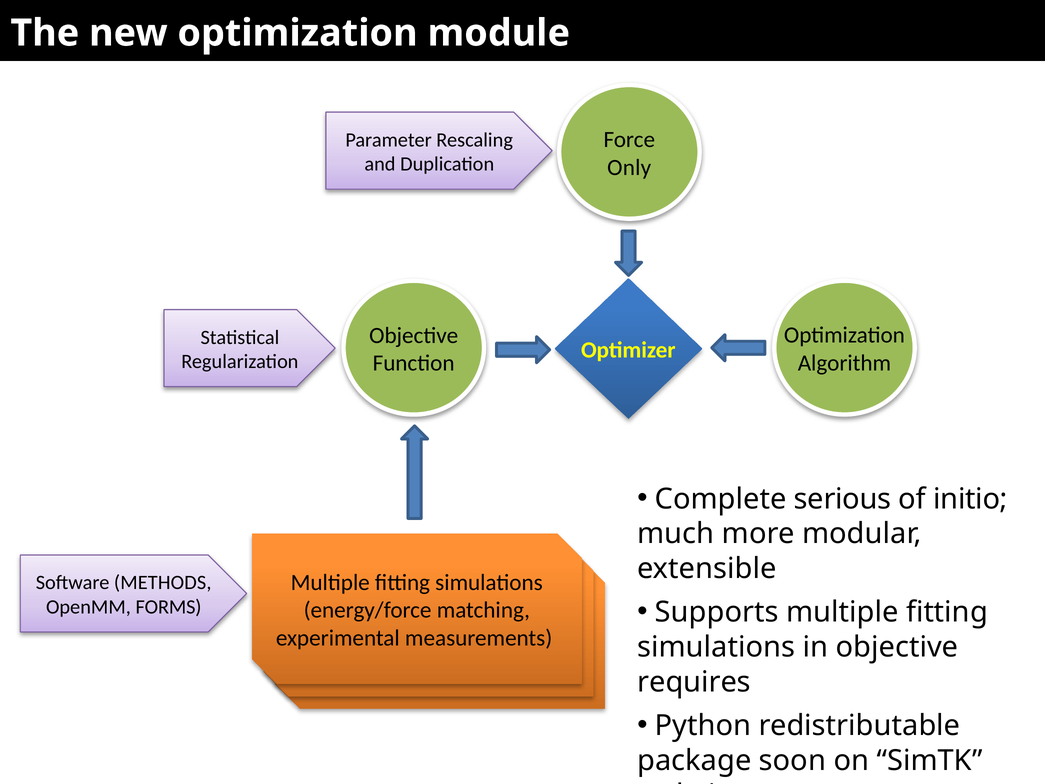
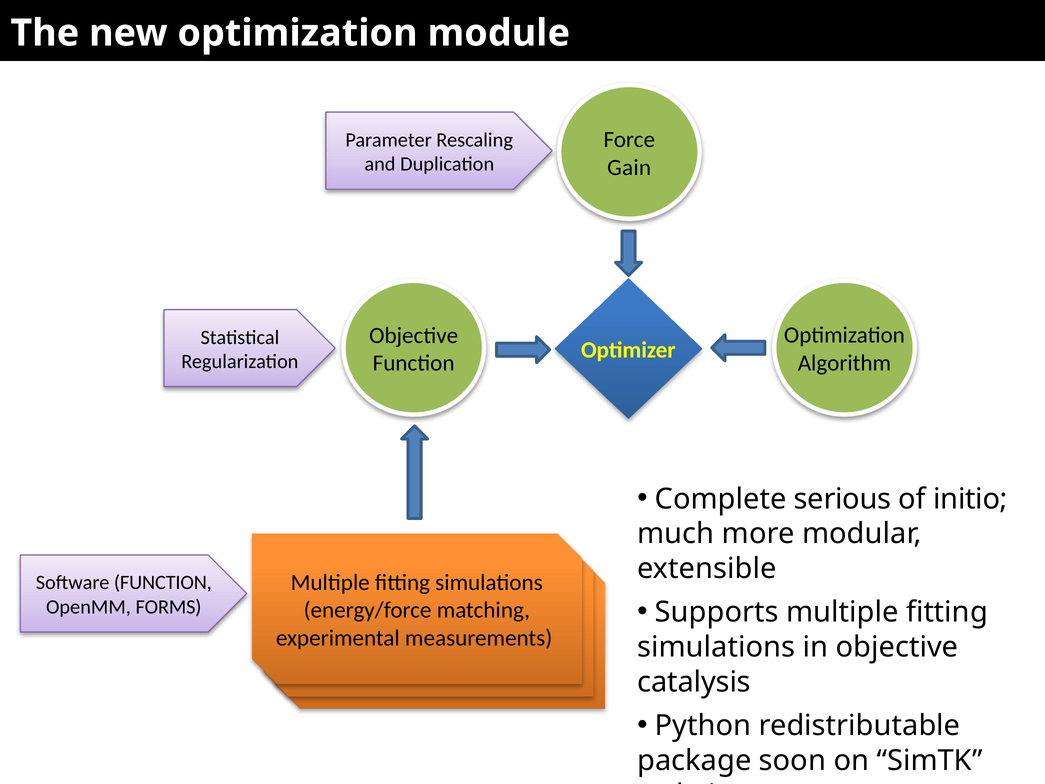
Only: Only -> Gain (629, 167)
Software METHODS: METHODS -> FUNCTION (163, 583)
requires: requires -> catalysis (694, 682)
